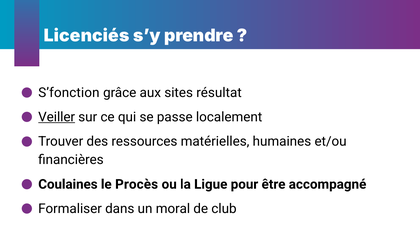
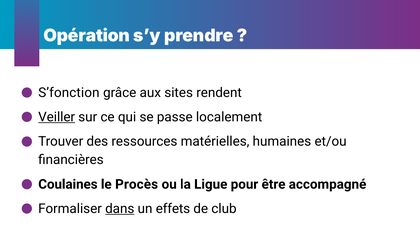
Licenciés: Licenciés -> Opération (87, 36)
résultat: résultat -> rendent (219, 93)
dans underline: none -> present (120, 209)
moral: moral -> effets (173, 209)
